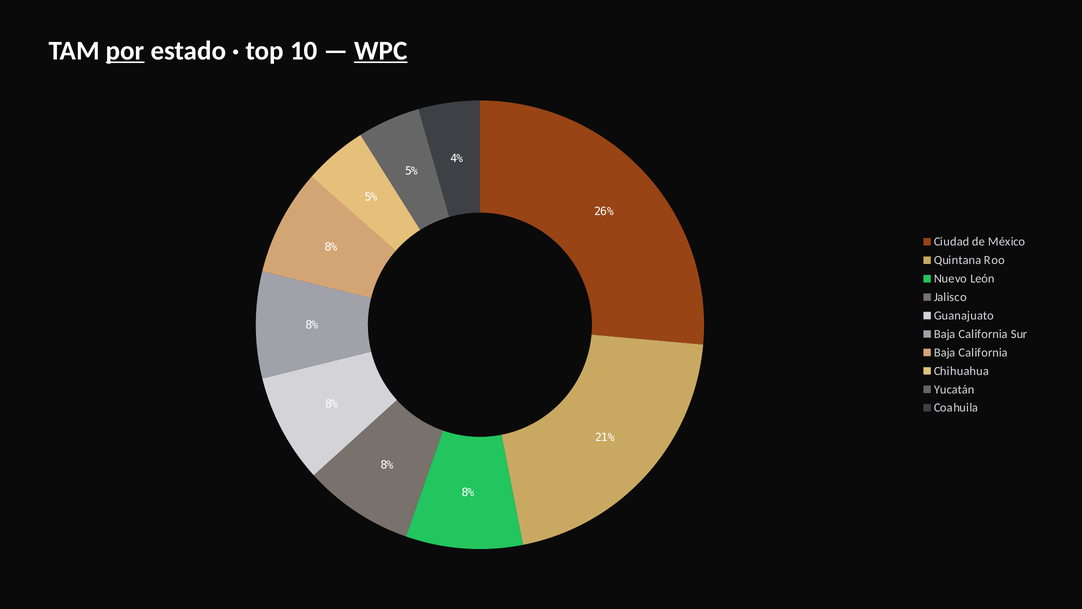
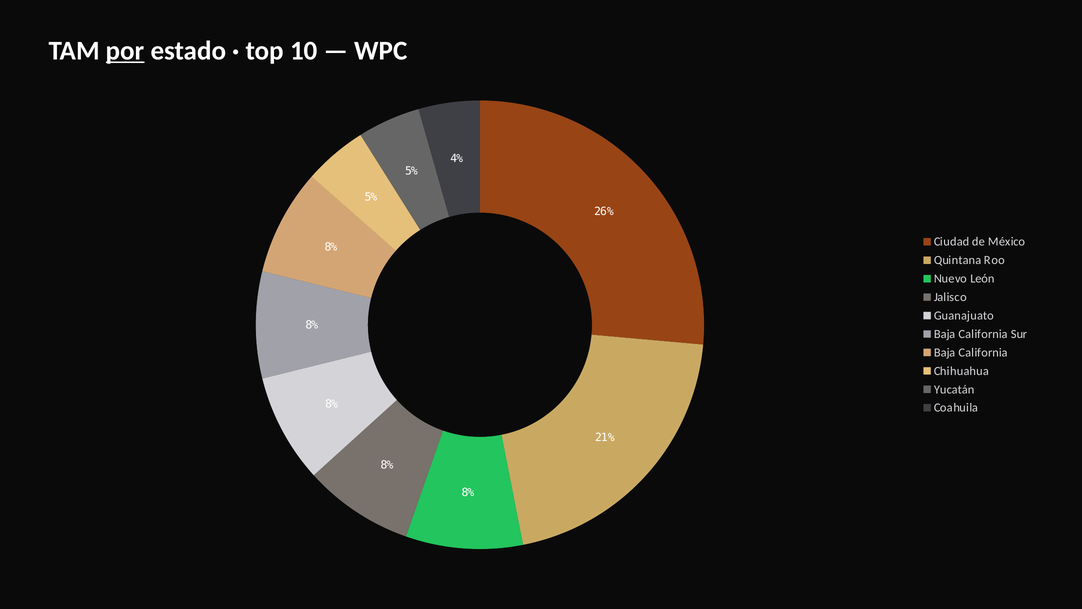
WPC underline: present -> none (381, 51)
